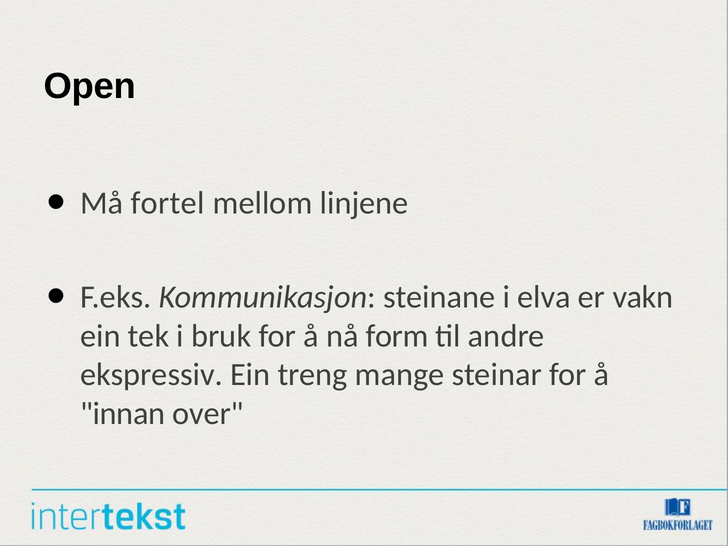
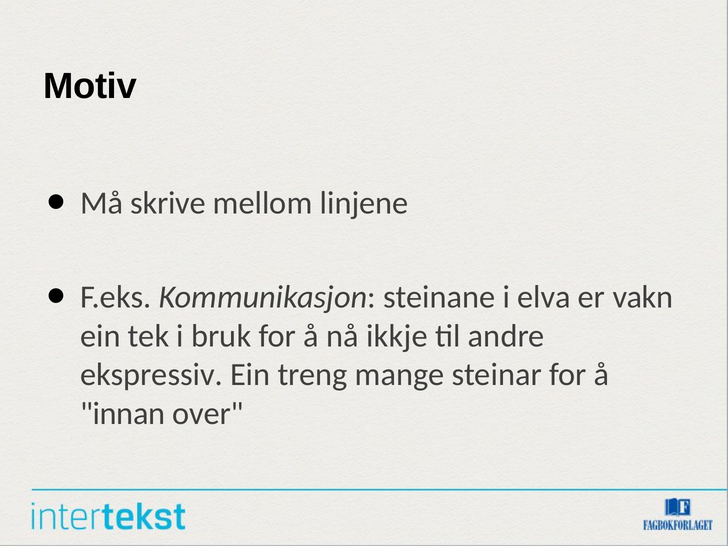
Open: Open -> Motiv (90, 86)
fortel: fortel -> skrive (168, 203)
form: form -> ikkje (397, 336)
